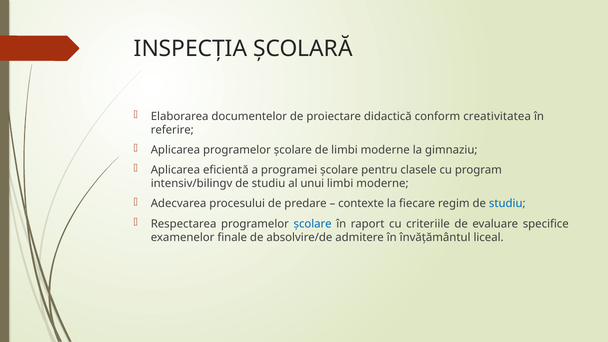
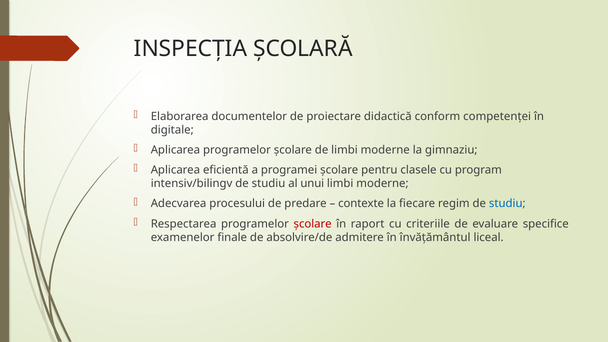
creativitatea: creativitatea -> competenței (497, 116)
referire: referire -> digitale (172, 130)
școlare colour: blue -> red (313, 224)
